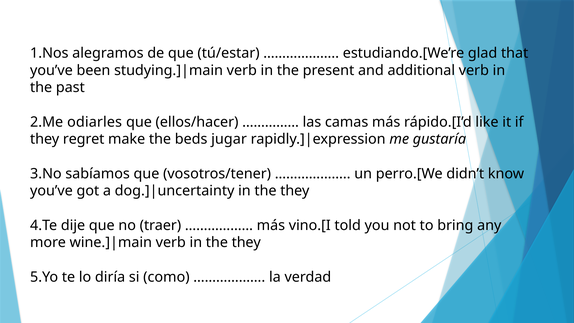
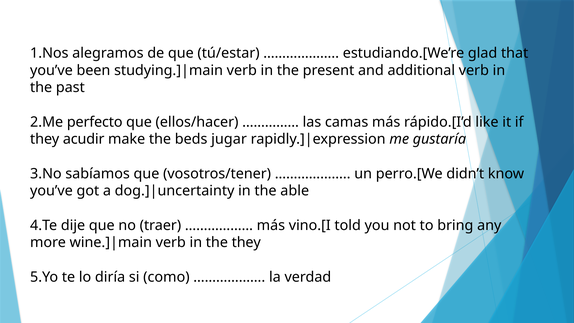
odiarles: odiarles -> perfecto (95, 122)
regret: regret -> acudir (84, 139)
they: they -> able (295, 191)
